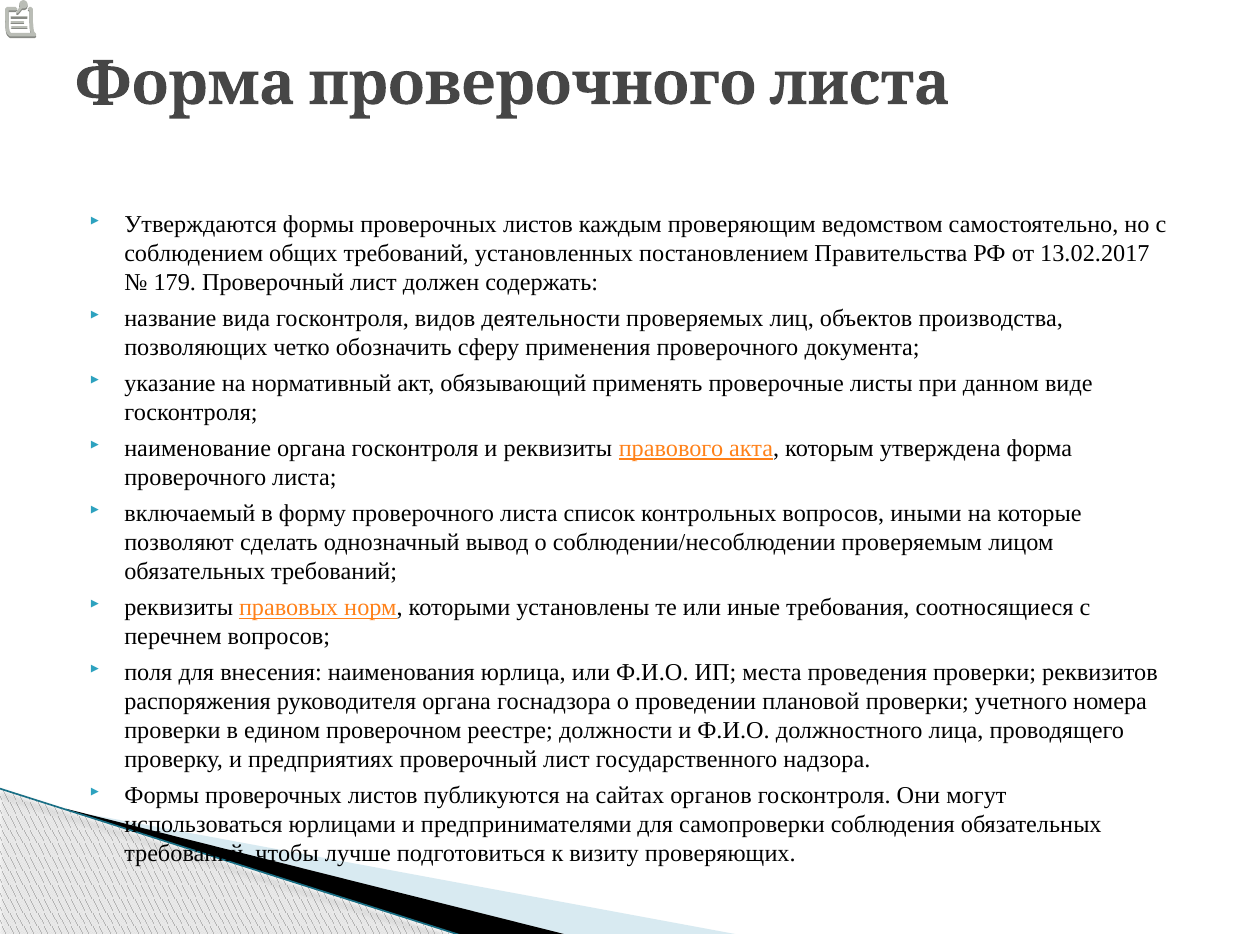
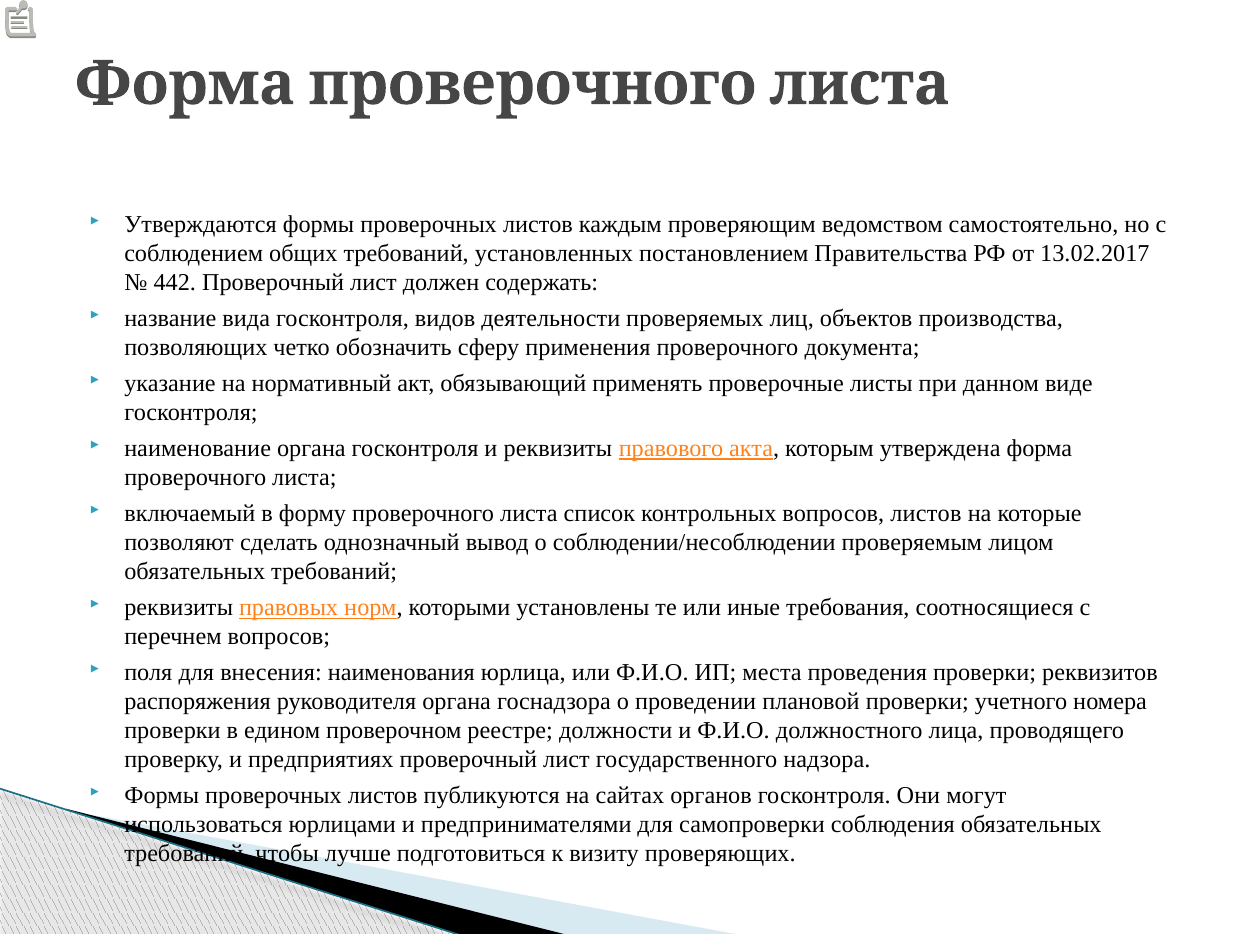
179: 179 -> 442 (175, 282)
вопросов иными: иными -> листов (926, 514)
